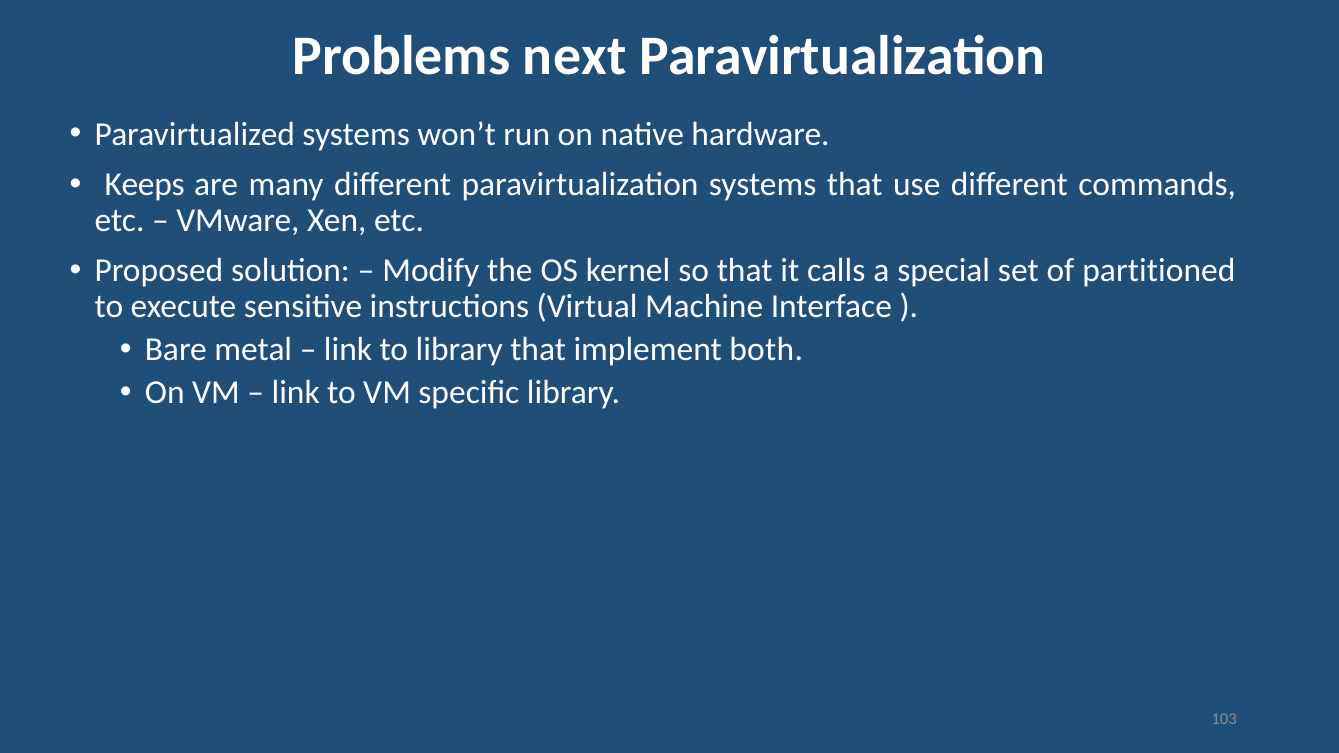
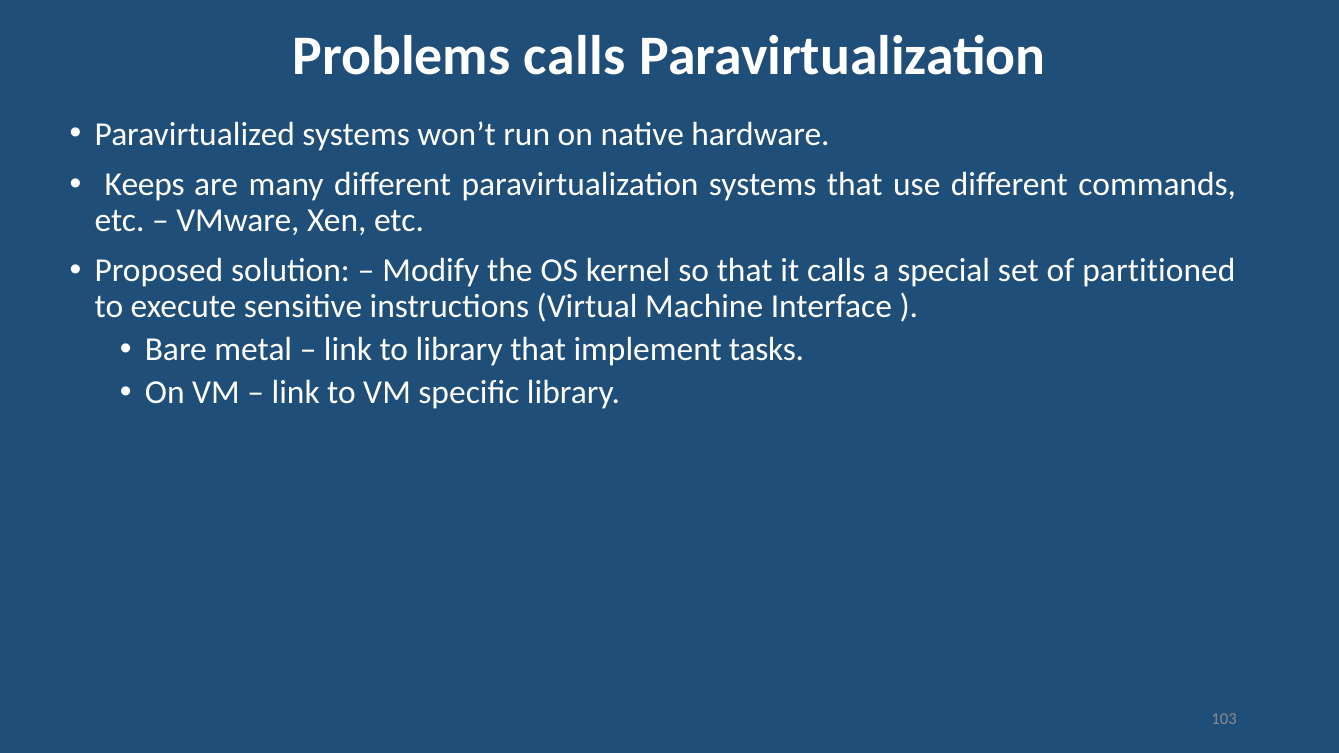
Problems next: next -> calls (575, 56)
both: both -> tasks (766, 350)
